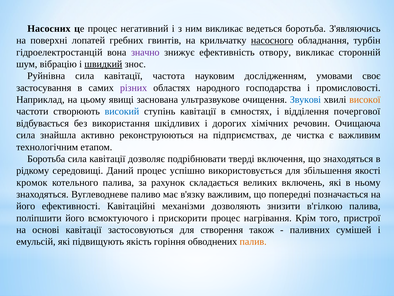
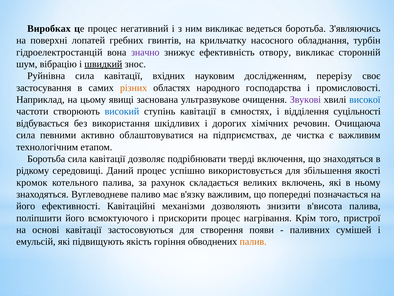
Насосних: Насосних -> Виробках (49, 29)
насосного underline: present -> none (272, 40)
частота: частота -> вхідних (169, 76)
умовами: умовами -> перерізу (334, 76)
різних colour: purple -> orange (134, 88)
Звукові colour: blue -> purple (305, 99)
високої colour: orange -> blue (365, 99)
почергової: почергової -> суцільності (357, 111)
знайшла: знайшла -> певними (58, 135)
реконструюються: реконструюються -> облаштовуватися (156, 135)
в'гілкою: в'гілкою -> в'висота (325, 206)
також: також -> появи (262, 230)
